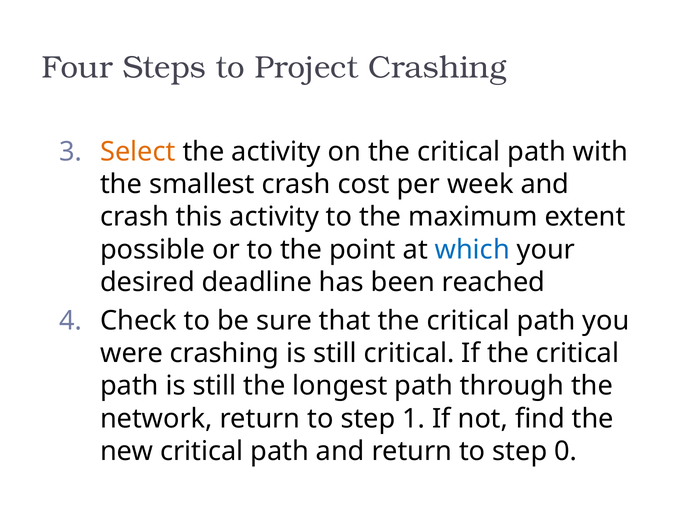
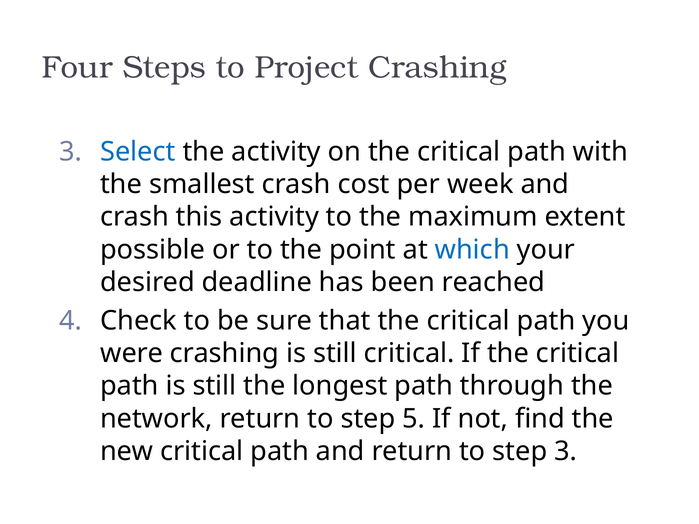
Select colour: orange -> blue (138, 152)
1: 1 -> 5 (414, 419)
step 0: 0 -> 3 (566, 451)
